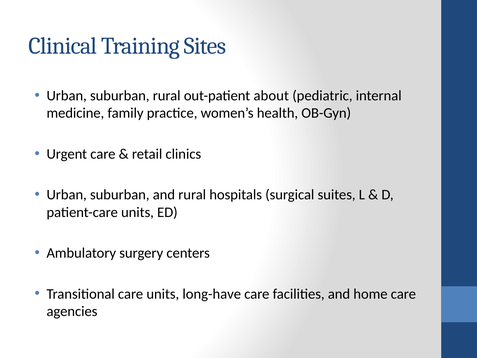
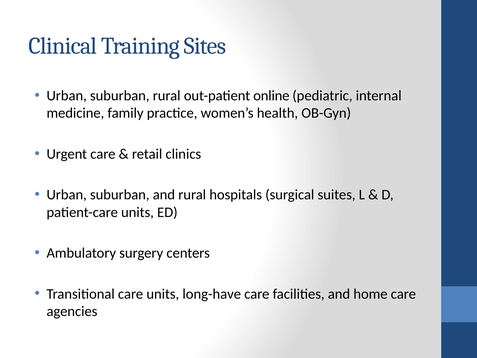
about: about -> online (271, 96)
